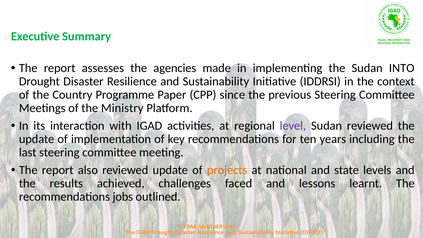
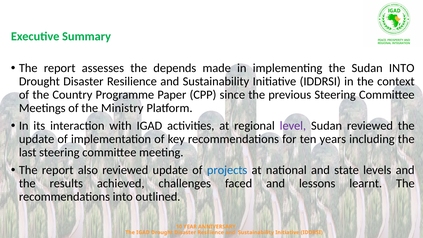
agencies: agencies -> depends (175, 68)
projects colour: orange -> blue (227, 170)
recommendations jobs: jobs -> into (123, 197)
